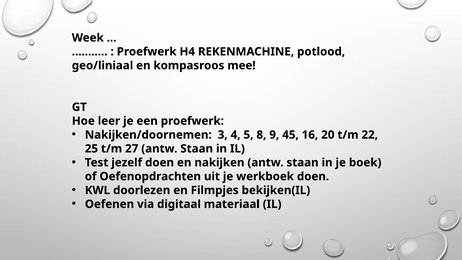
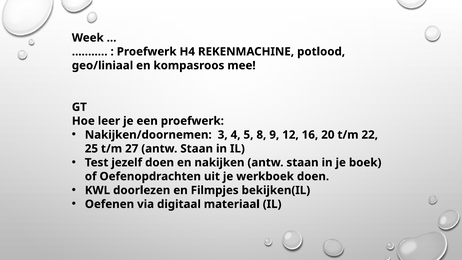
45: 45 -> 12 (290, 135)
